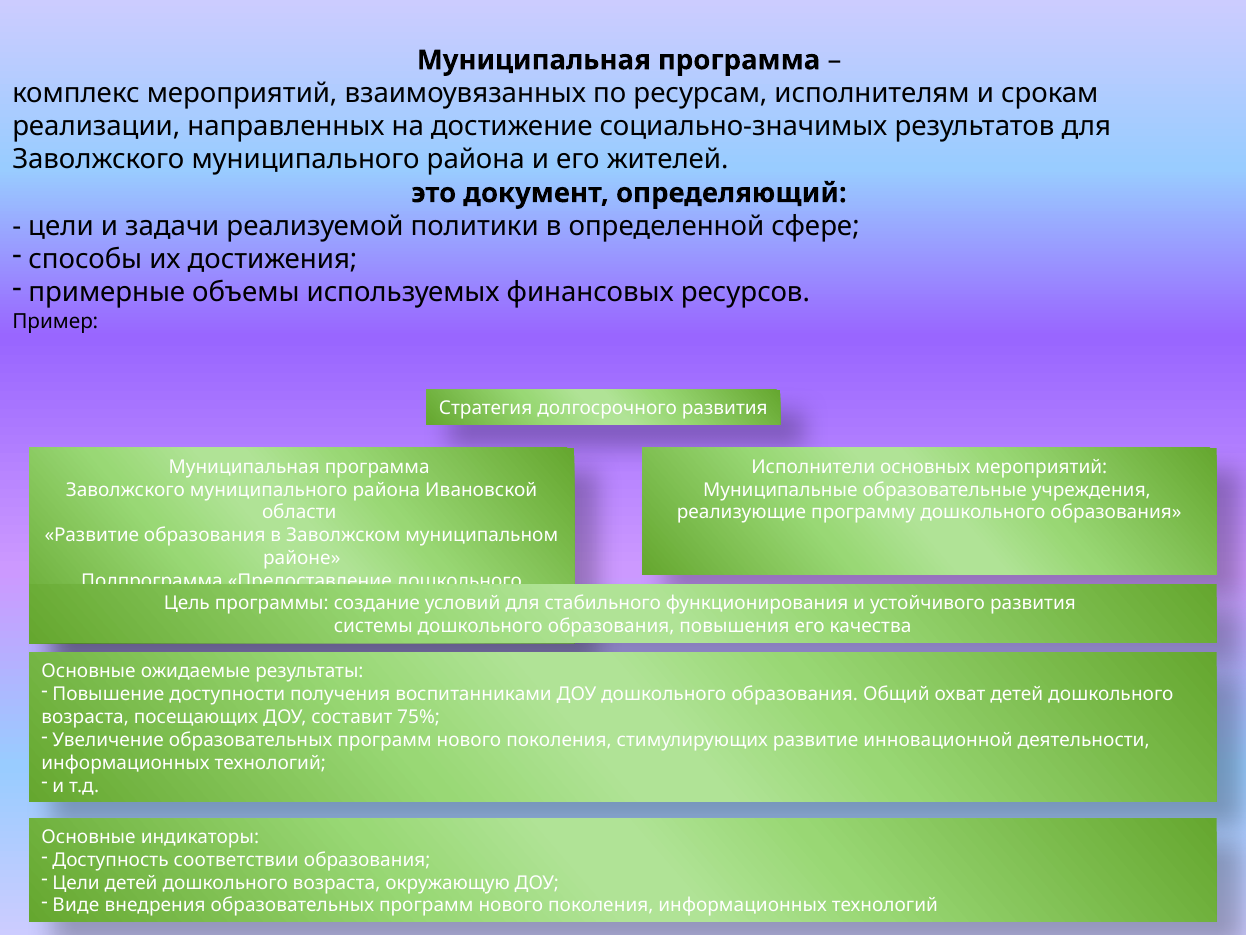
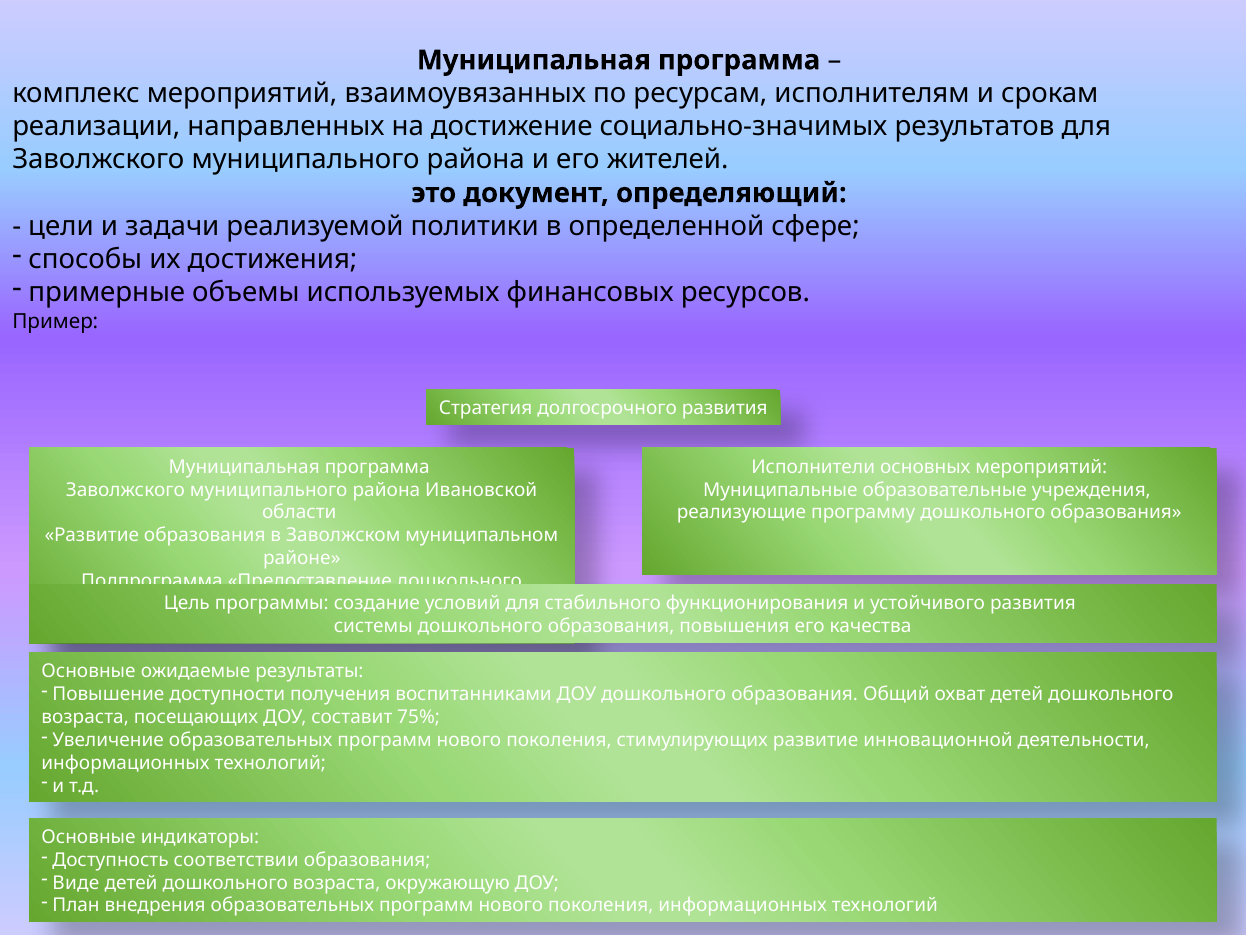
Цели: Цели -> Виде (76, 882)
Виде: Виде -> План (76, 905)
